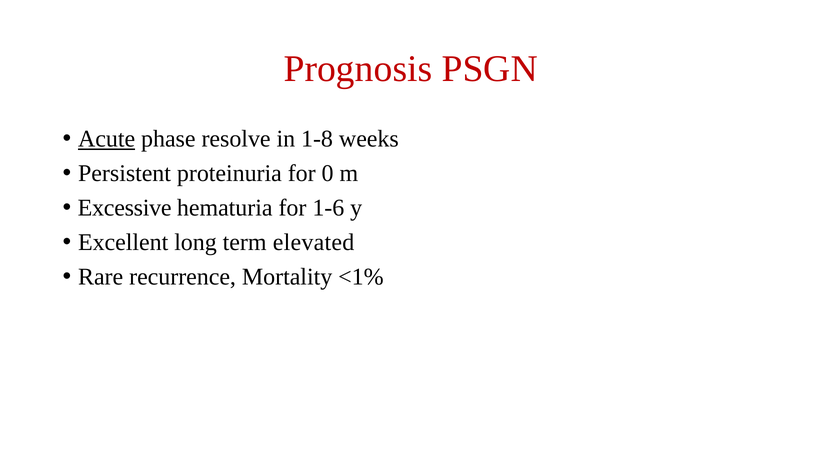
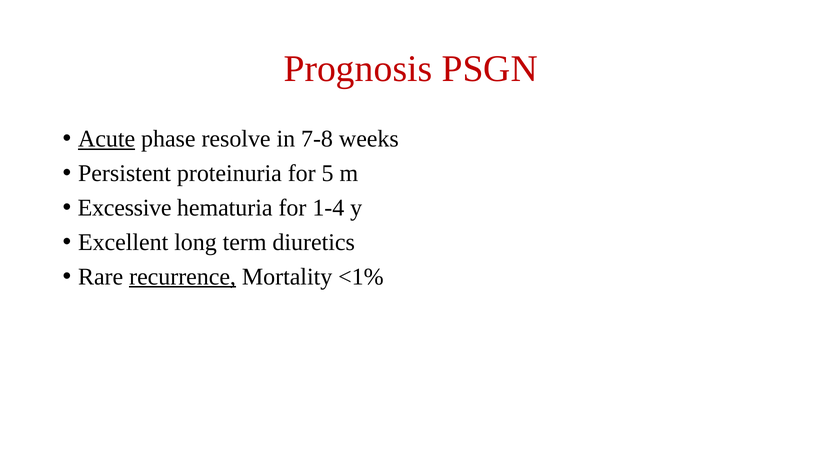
1-8: 1-8 -> 7-8 (317, 139)
0: 0 -> 5 (328, 173)
1-6: 1-6 -> 1-4 (328, 208)
elevated: elevated -> diuretics (314, 242)
recurrence underline: none -> present (183, 277)
